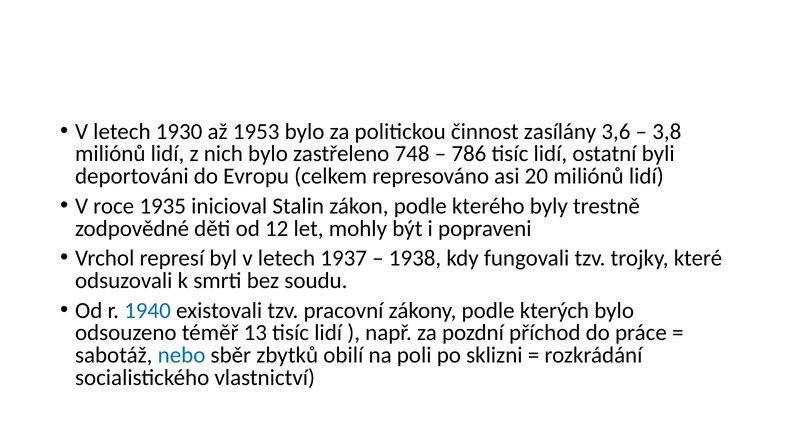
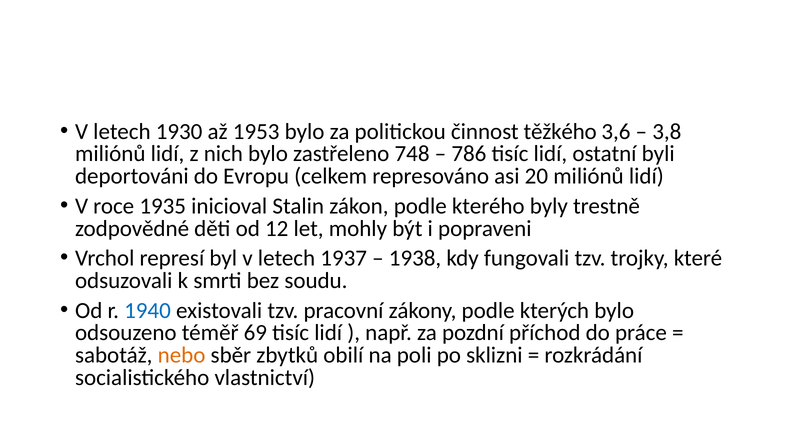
zasílány: zasílány -> těžkého (560, 132)
13: 13 -> 69 (255, 333)
nebo colour: blue -> orange (182, 356)
